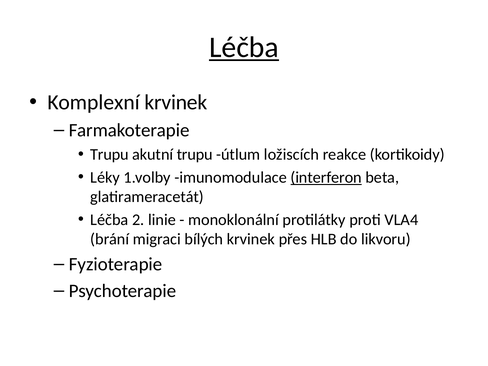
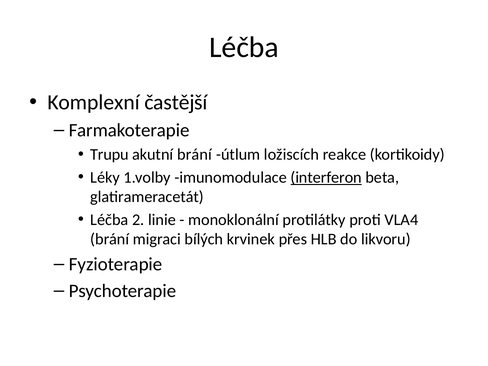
Léčba underline: present -> none (244, 47)
Komplexní krvinek: krvinek -> častější (176, 102)
akutní trupu: trupu -> brání (195, 155)
